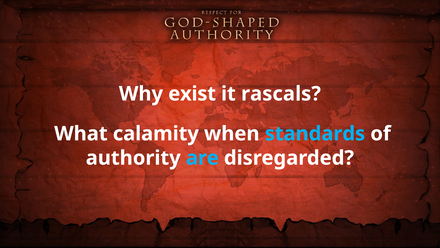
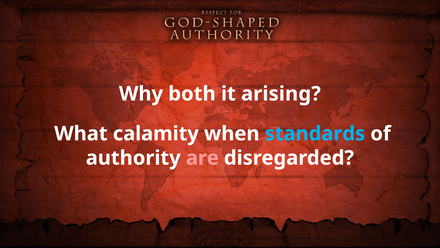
exist: exist -> both (192, 94)
rascals: rascals -> arising (281, 94)
are colour: light blue -> pink (202, 158)
